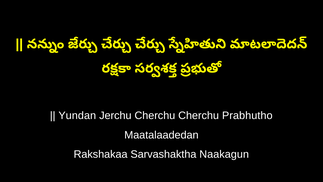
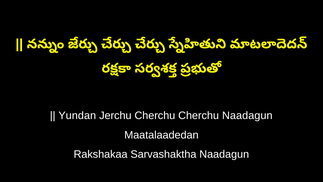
Cherchu Prabhutho: Prabhutho -> Naadagun (247, 115)
Sarvashaktha Naakagun: Naakagun -> Naadagun (224, 154)
